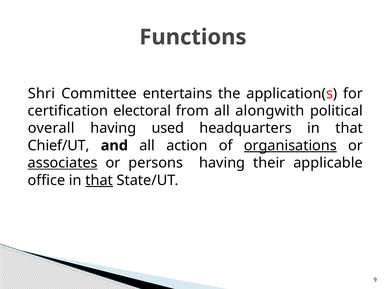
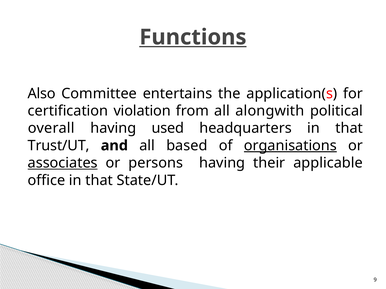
Functions underline: none -> present (193, 37)
Shri: Shri -> Also (42, 94)
electoral: electoral -> violation (142, 111)
Chief/UT: Chief/UT -> Trust/UT (59, 146)
action: action -> based (187, 146)
that underline: present -> none (99, 181)
